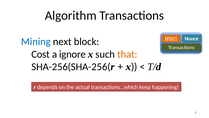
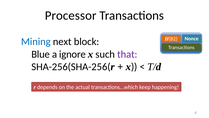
Algorithm: Algorithm -> Processor (71, 15)
Cost: Cost -> Blue (41, 54)
that colour: orange -> purple (127, 54)
